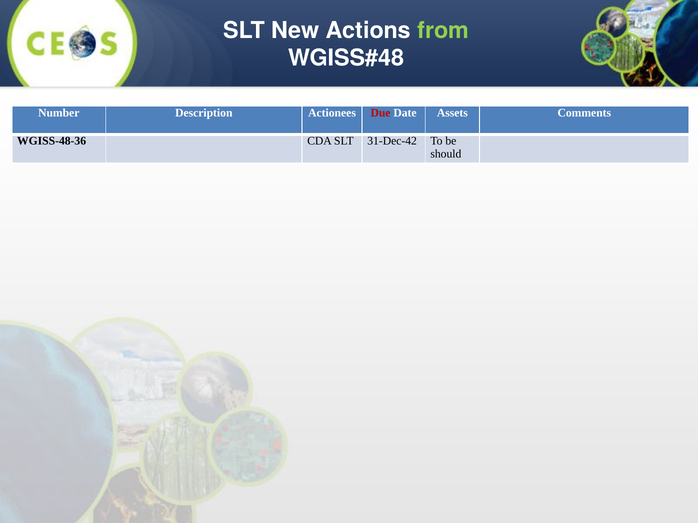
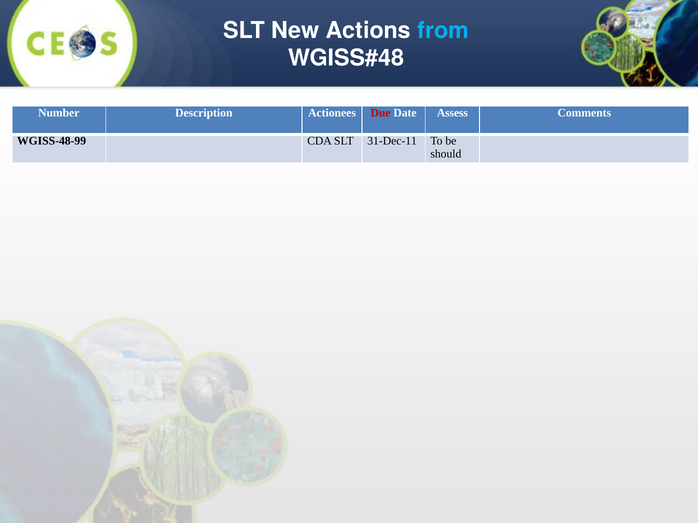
from colour: light green -> light blue (443, 30)
Assets: Assets -> Assess (452, 113)
WGISS-48-36: WGISS-48-36 -> WGISS-48-99 (52, 141)
31-Dec-42: 31-Dec-42 -> 31-Dec-11 (392, 141)
